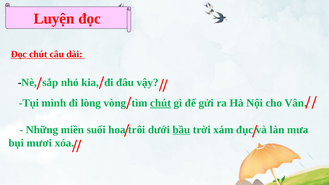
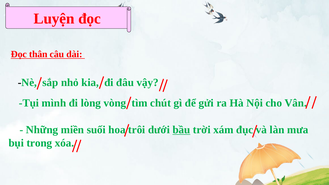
Đọc chút: chút -> thân (38, 54)
chút underline: present -> none (161, 103)
mươi: mươi -> trong (39, 143)
